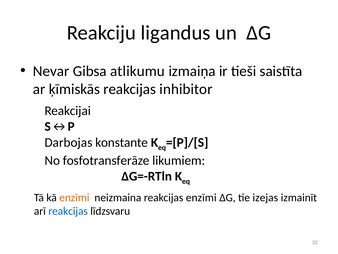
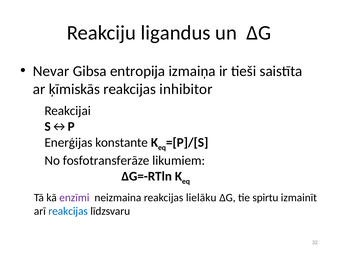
atlikumu: atlikumu -> entropija (138, 71)
Darbojas: Darbojas -> Enerģijas (69, 142)
enzīmi colour: orange -> purple (74, 197)
reakcijas enzīmi: enzīmi -> lielāku (201, 197)
izejas: izejas -> spirtu (265, 197)
